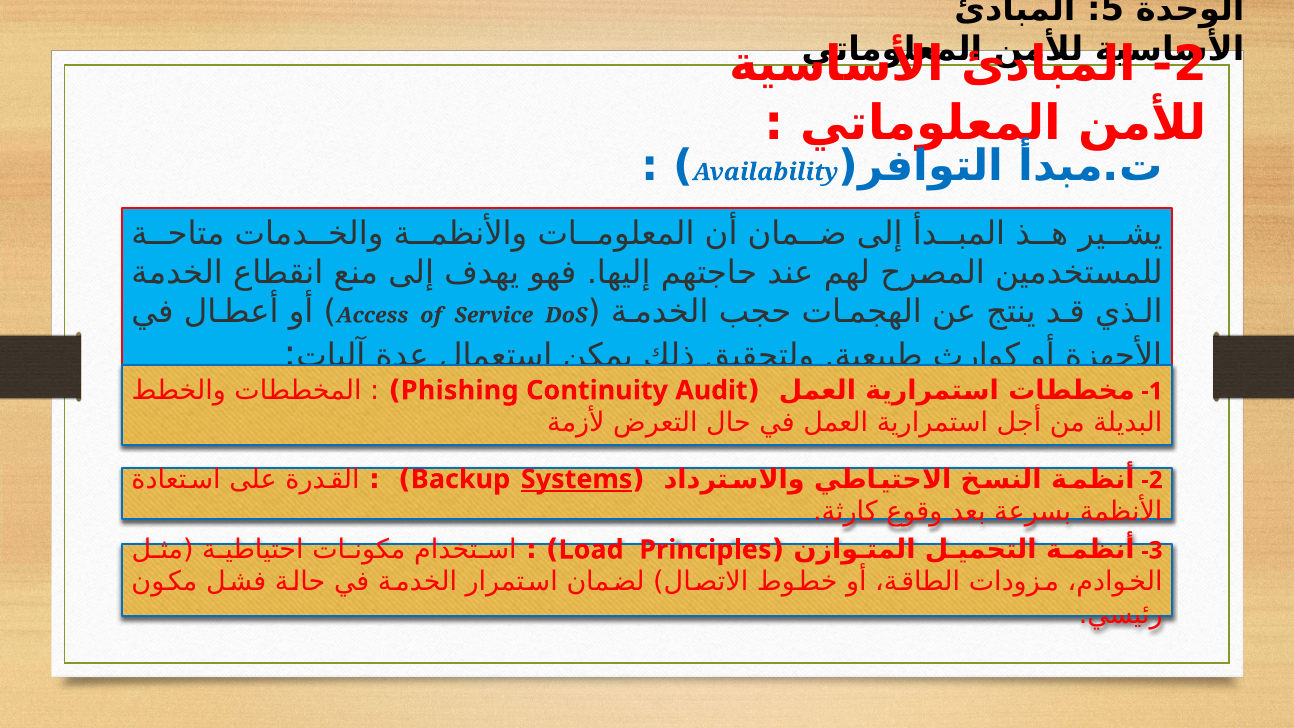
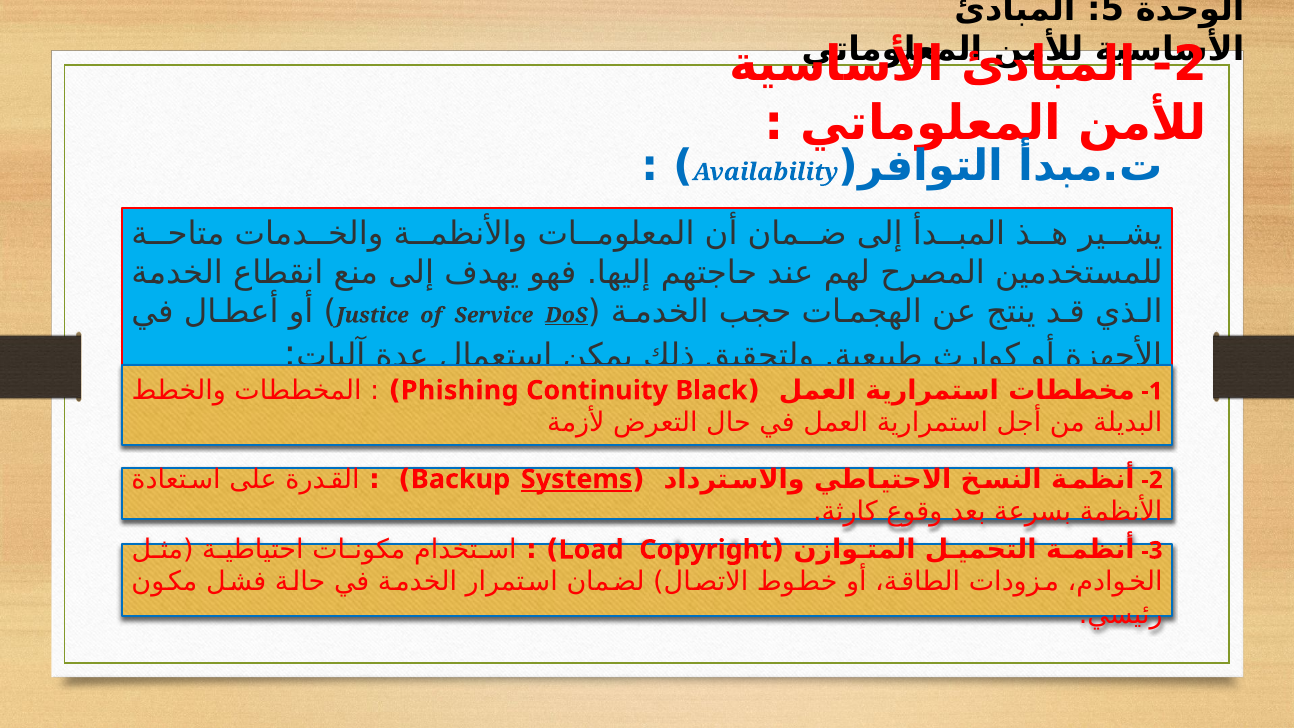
Access: Access -> Justice (372, 315)
DoS underline: none -> present (566, 315)
Audit: Audit -> Black (711, 390)
Principles: Principles -> Copyright (706, 550)
